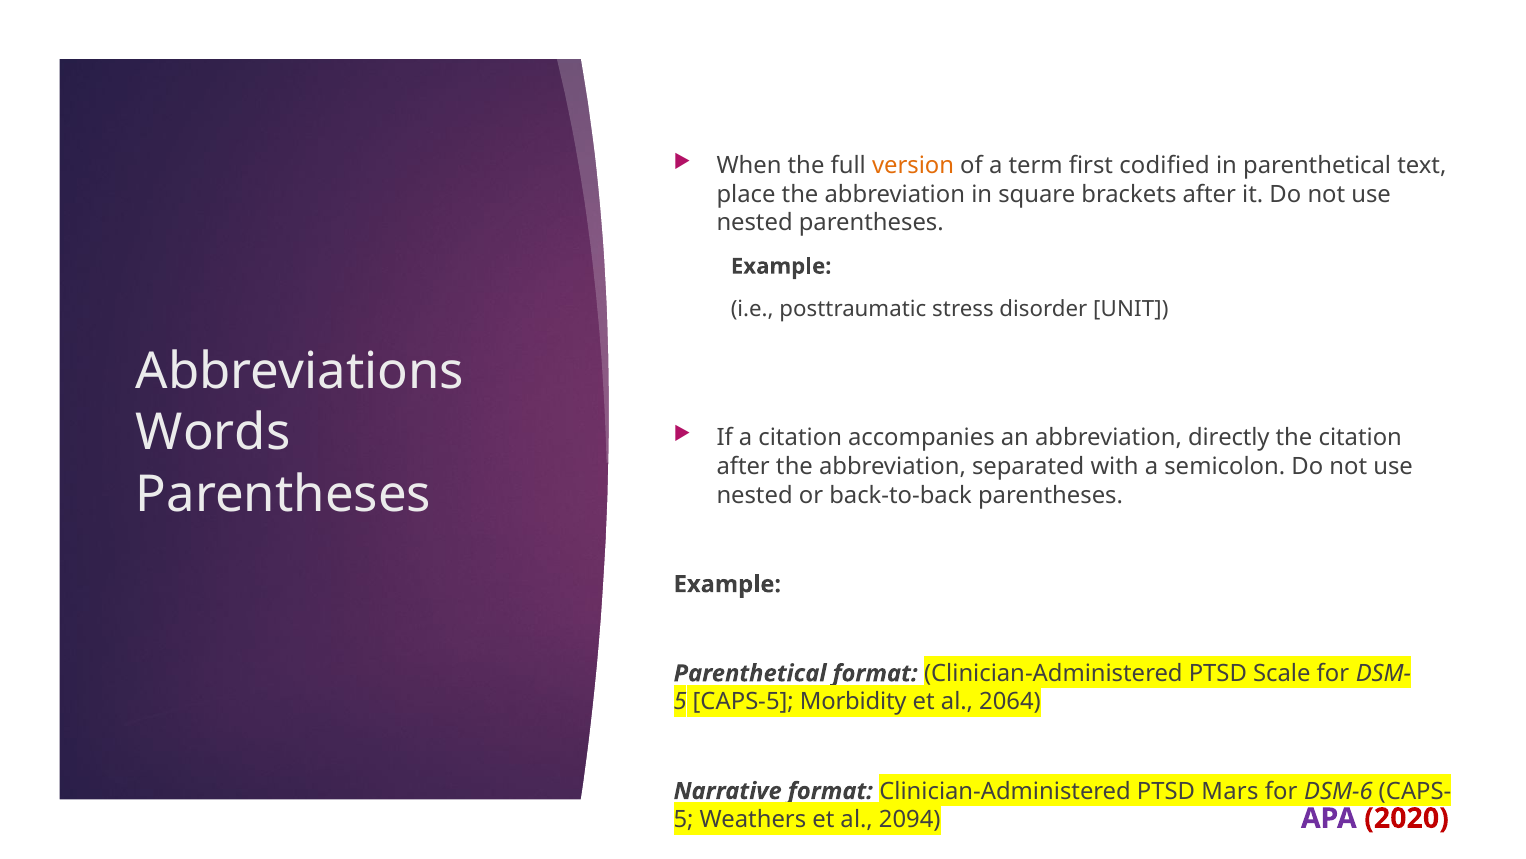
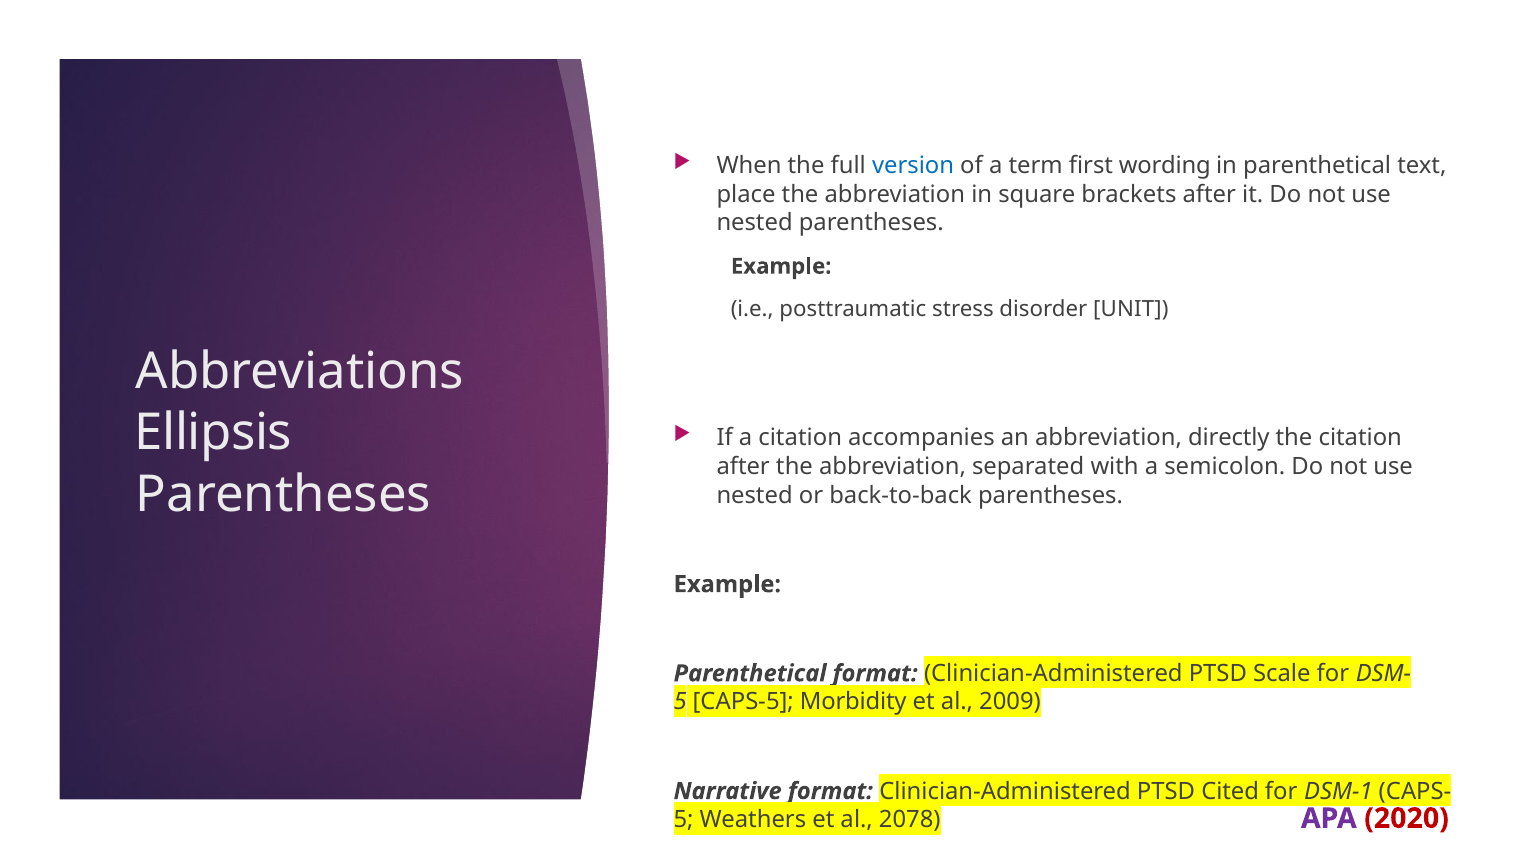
version colour: orange -> blue (913, 165)
codified: codified -> wording (1165, 165)
Words: Words -> Ellipsis (213, 433)
2064: 2064 -> 2009 (1010, 702)
Mars: Mars -> Cited (1230, 791)
DSM-6: DSM-6 -> DSM-1 (1338, 791)
2094: 2094 -> 2078 (910, 819)
